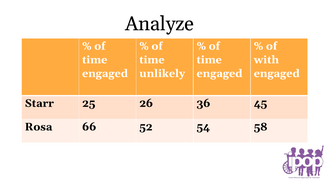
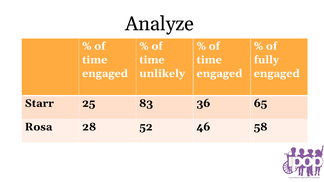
with: with -> fully (266, 60)
26: 26 -> 83 (146, 103)
45: 45 -> 65 (260, 103)
66: 66 -> 28 (89, 127)
54: 54 -> 46 (203, 127)
